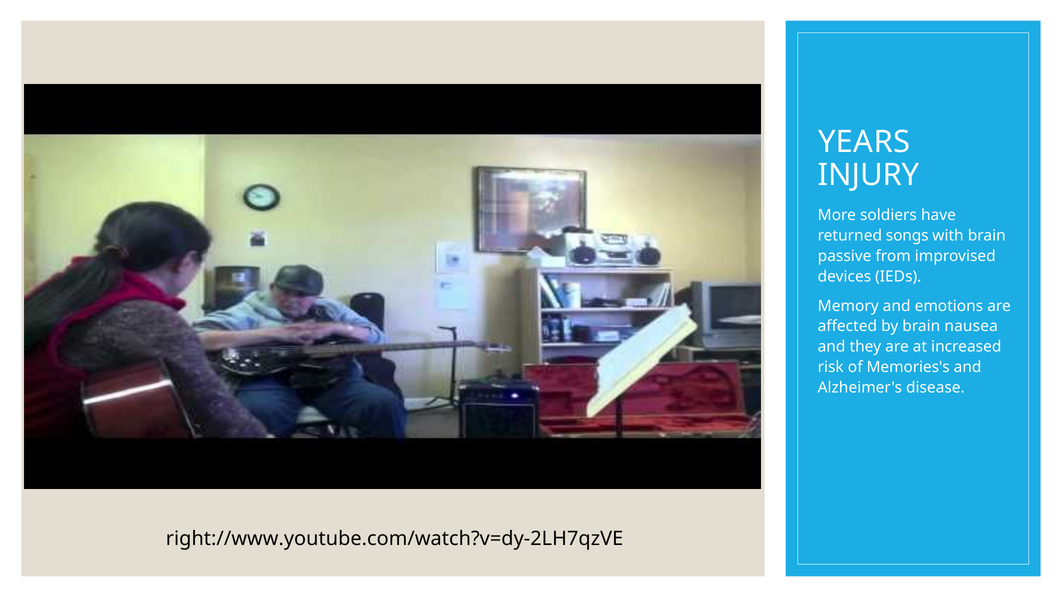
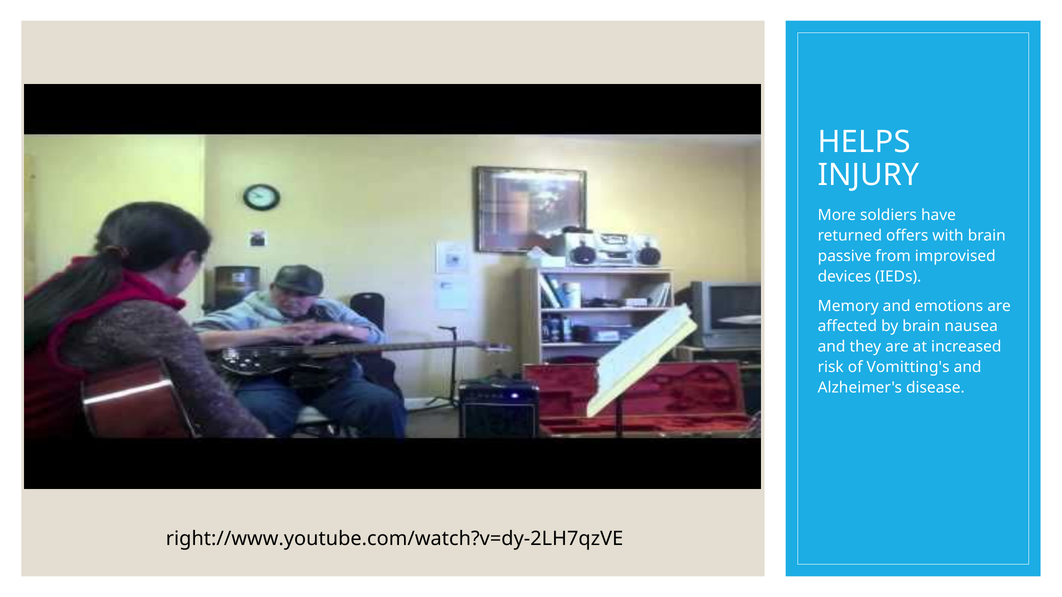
YEARS: YEARS -> HELPS (864, 142)
songs: songs -> offers (907, 236)
Memories's: Memories's -> Vomitting's (908, 368)
